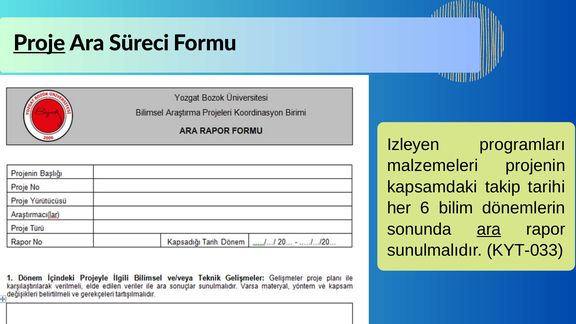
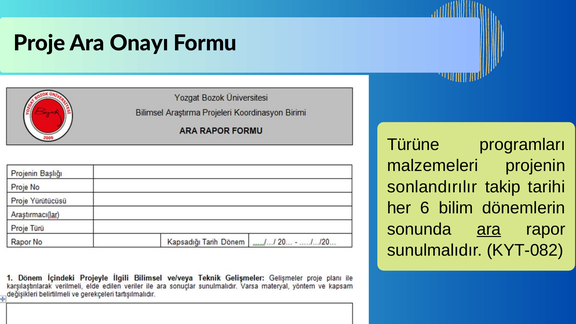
Proje underline: present -> none (39, 43)
Süreci: Süreci -> Onayı (139, 43)
Izleyen: Izleyen -> Türüne (413, 145)
kapsamdaki: kapsamdaki -> sonlandırılır (432, 187)
KYT-033: KYT-033 -> KYT-082 (525, 250)
